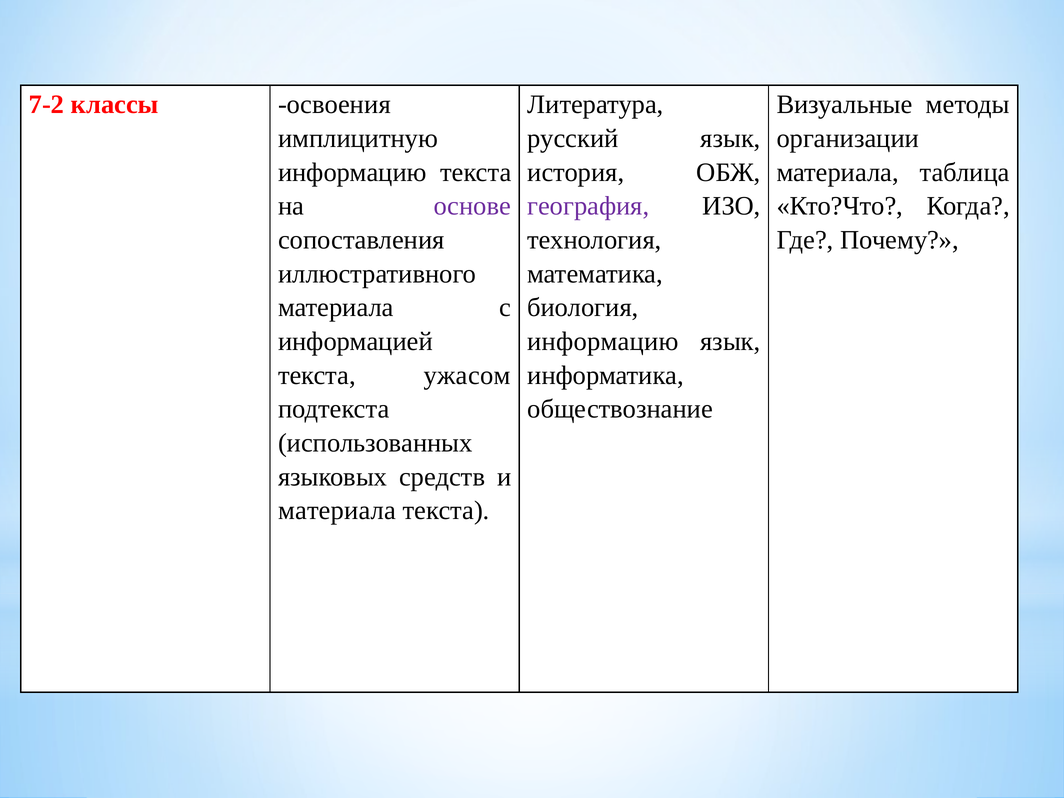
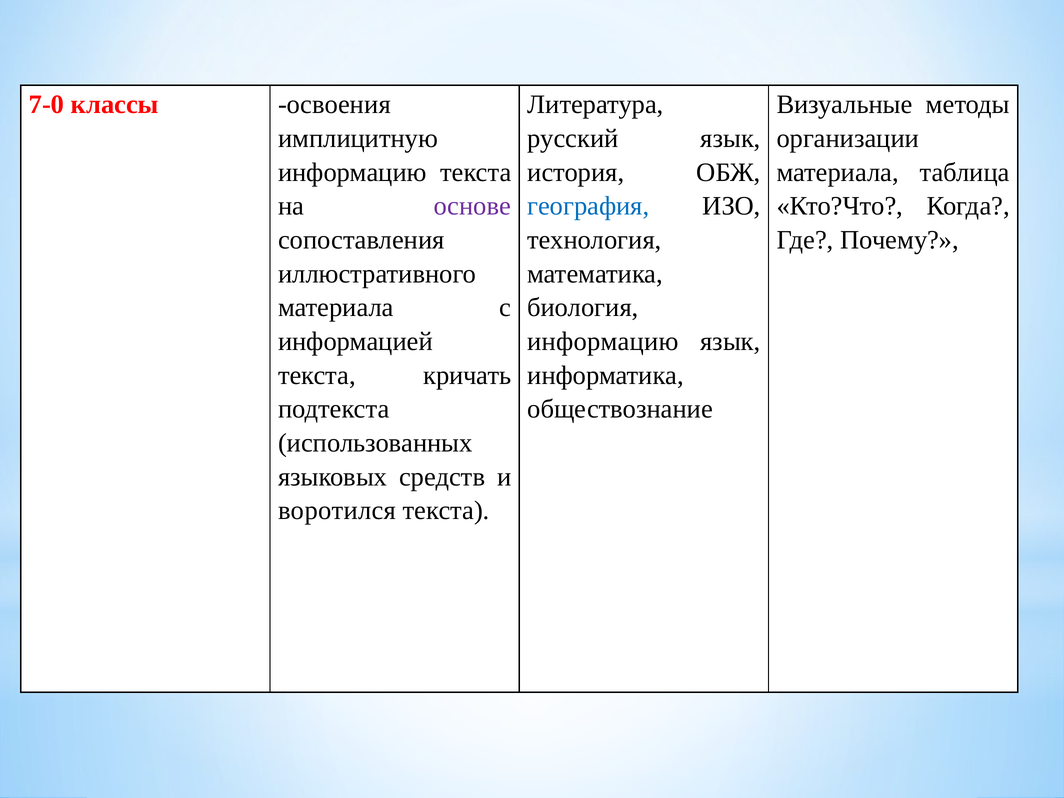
7-2: 7-2 -> 7-0 (46, 105)
география colour: purple -> blue (588, 206)
ужасом: ужасом -> кричать (467, 375)
материала: материала -> воротился (337, 511)
